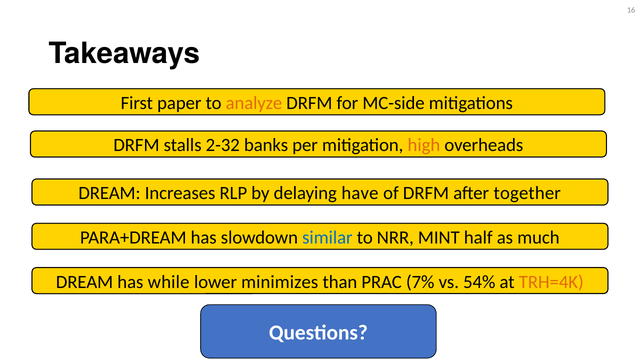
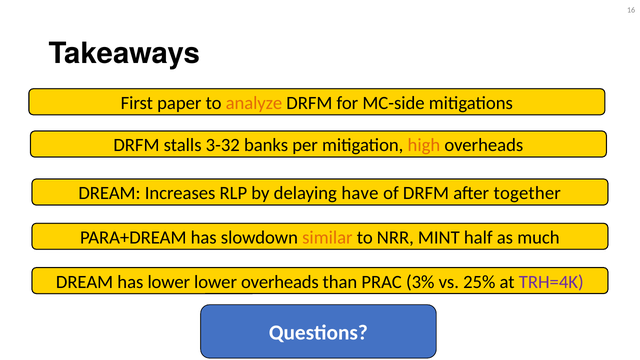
2-32: 2-32 -> 3-32 (223, 145)
similar colour: blue -> orange (327, 238)
has while: while -> lower (169, 282)
lower minimizes: minimizes -> overheads (280, 282)
7%: 7% -> 3% (420, 282)
54%: 54% -> 25% (479, 282)
TRH=4K colour: orange -> purple (551, 282)
